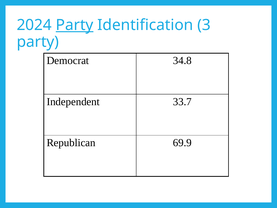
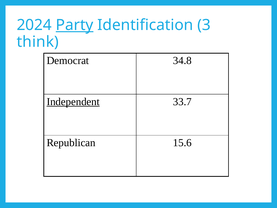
party: party -> think (38, 42)
Independent underline: none -> present (73, 102)
69.9: 69.9 -> 15.6 (182, 143)
